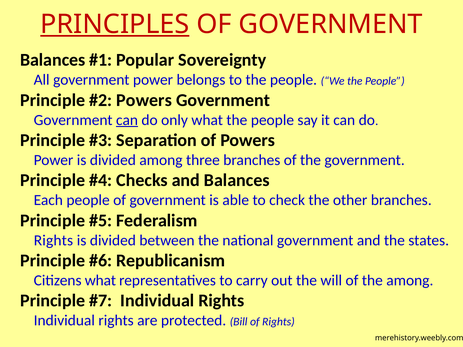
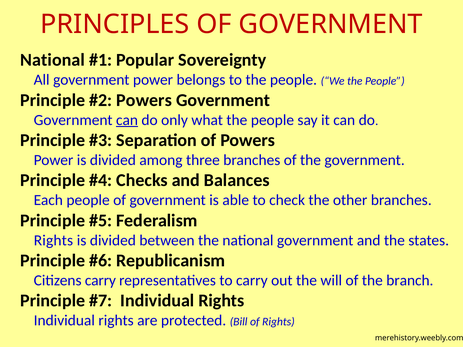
PRINCIPLES underline: present -> none (115, 24)
Balances: Balances -> National (53, 60)
Citizens what: what -> carry (100, 281)
the among: among -> branch (410, 281)
